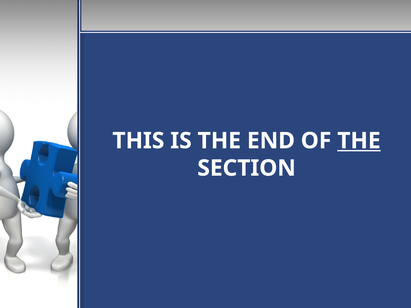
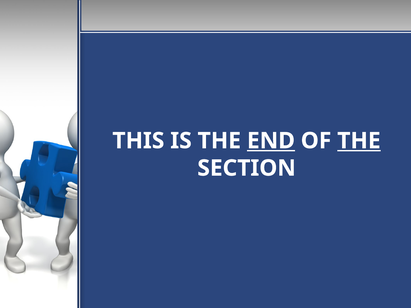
END underline: none -> present (271, 141)
